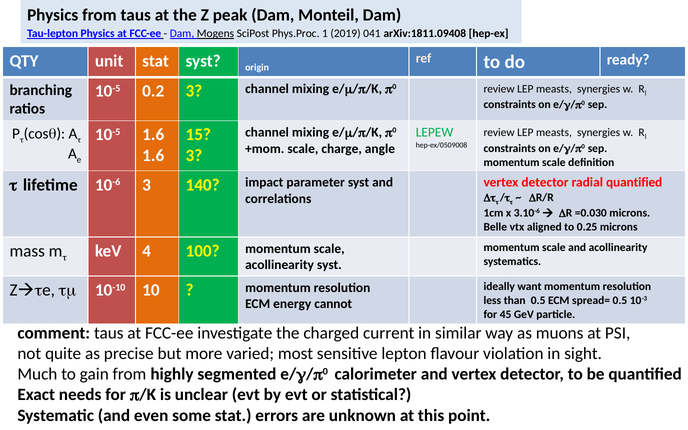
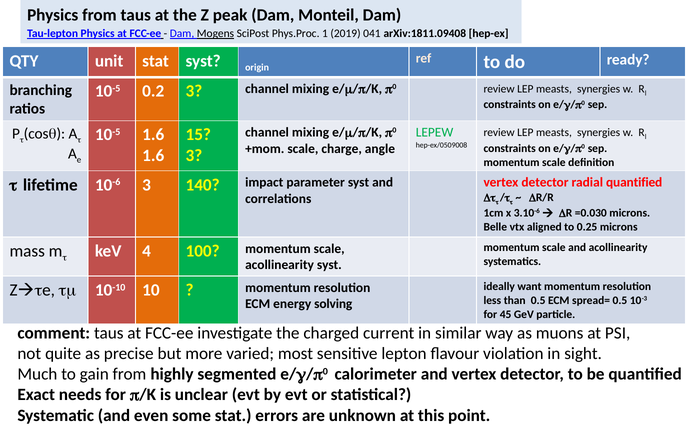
cannot: cannot -> solving (333, 304)
